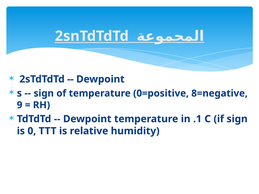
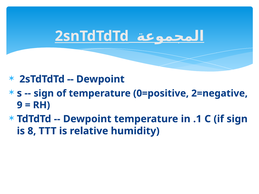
8=negative: 8=negative -> 2=negative (219, 93)
0: 0 -> 8 (32, 131)
